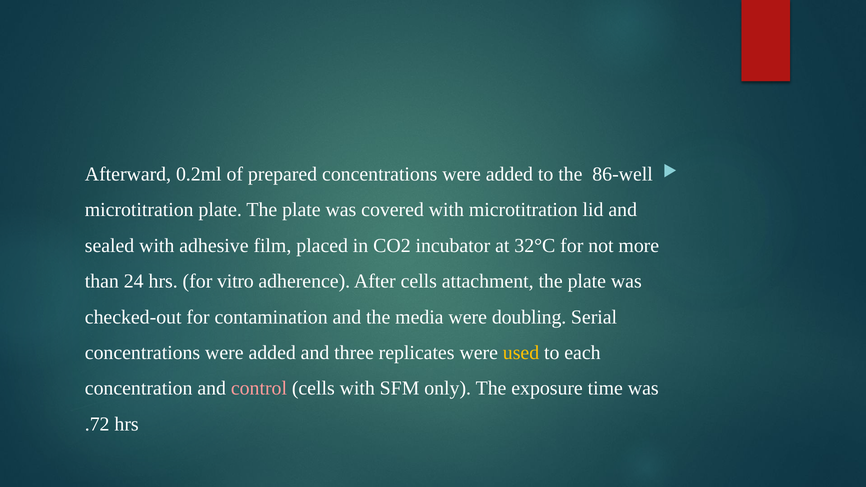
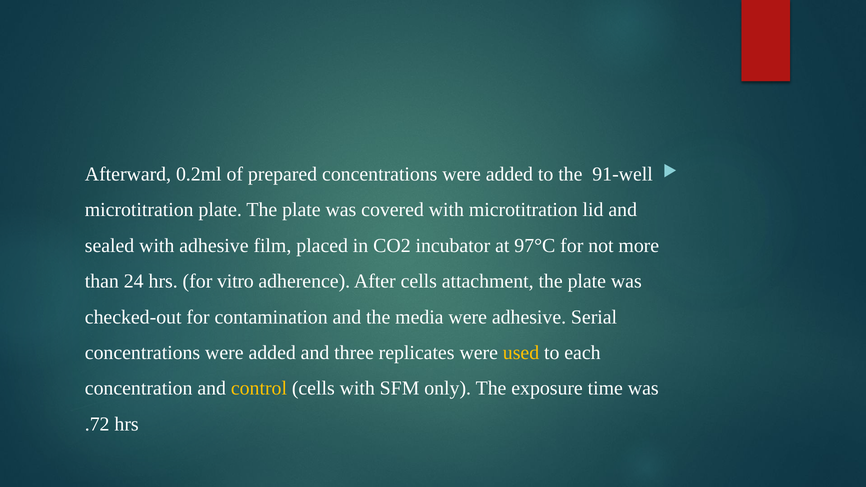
86-well: 86-well -> 91-well (623, 174)
32°C: 32°C -> 97°C (535, 246)
were doubling: doubling -> adhesive (529, 317)
control colour: pink -> yellow (259, 388)
